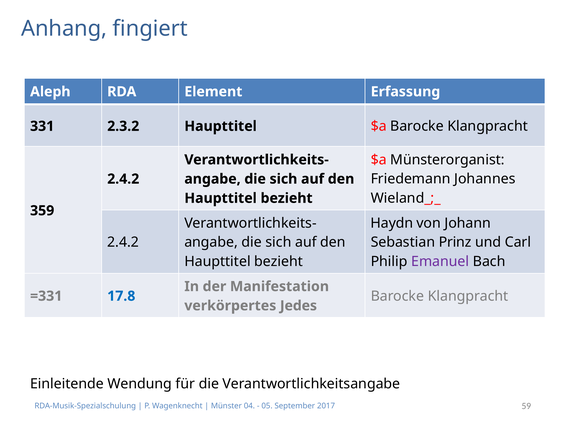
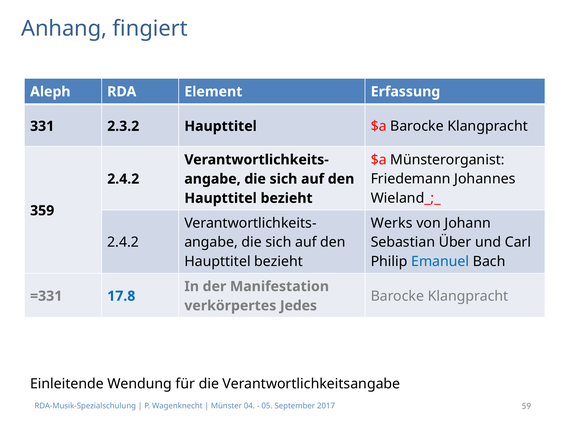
Haydn: Haydn -> Werks (392, 223)
Prinz: Prinz -> Über (455, 242)
Emanuel colour: purple -> blue (440, 261)
